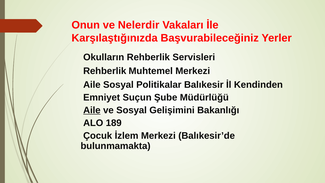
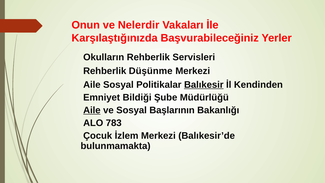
Muhtemel: Muhtemel -> Düşünme (151, 71)
Balıkesir underline: none -> present (204, 85)
Suçun: Suçun -> Bildiği (137, 97)
Gelişimini: Gelişimini -> Başlarının (172, 110)
189: 189 -> 783 (114, 123)
